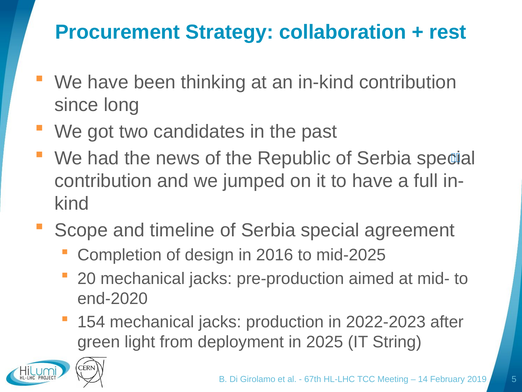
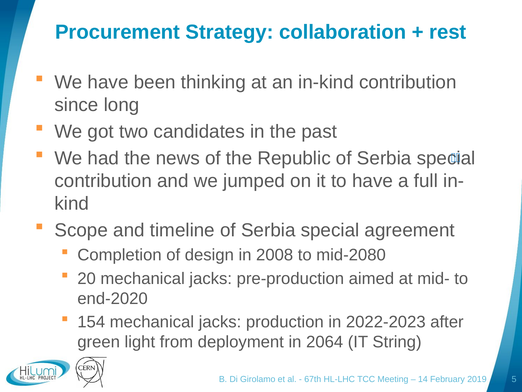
2016: 2016 -> 2008 (275, 255)
mid-2025: mid-2025 -> mid-2080 (351, 255)
2025: 2025 -> 2064 (325, 342)
